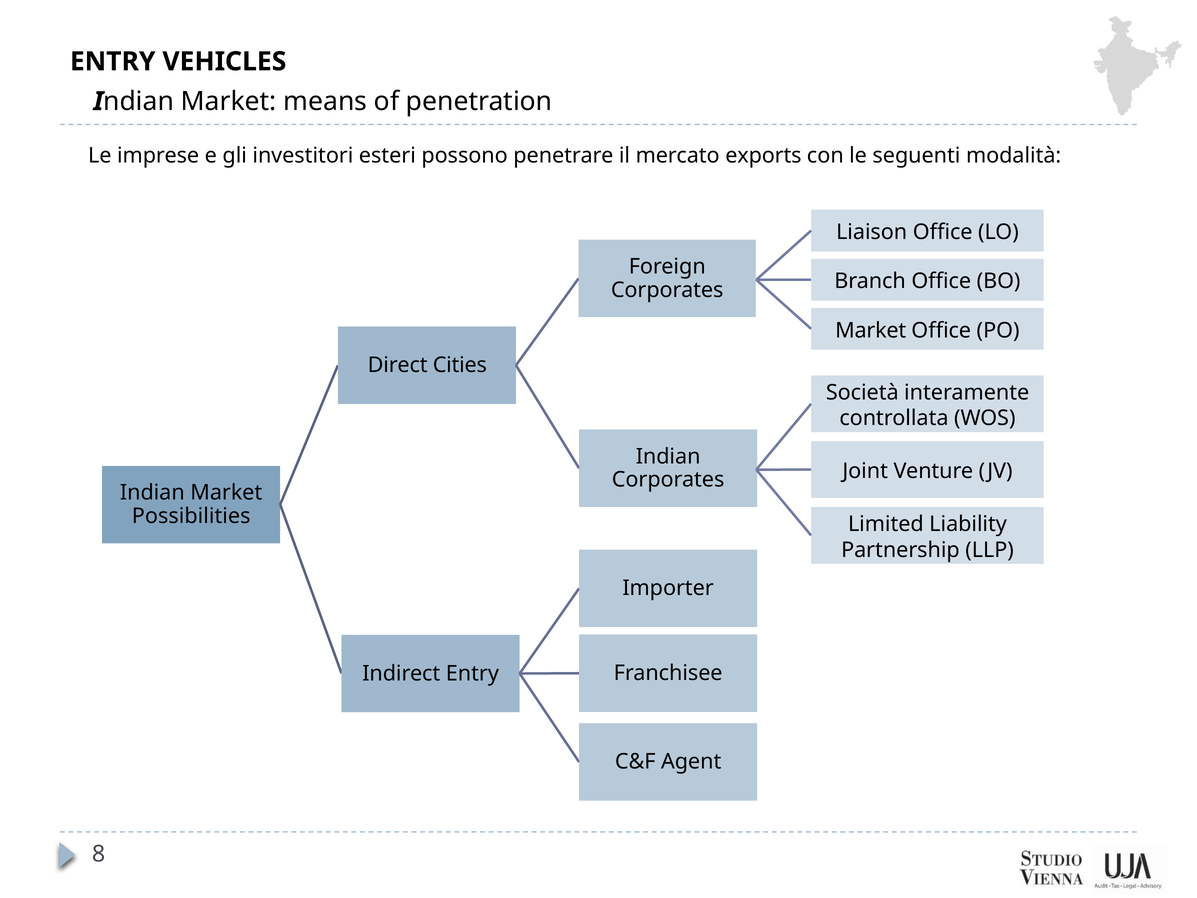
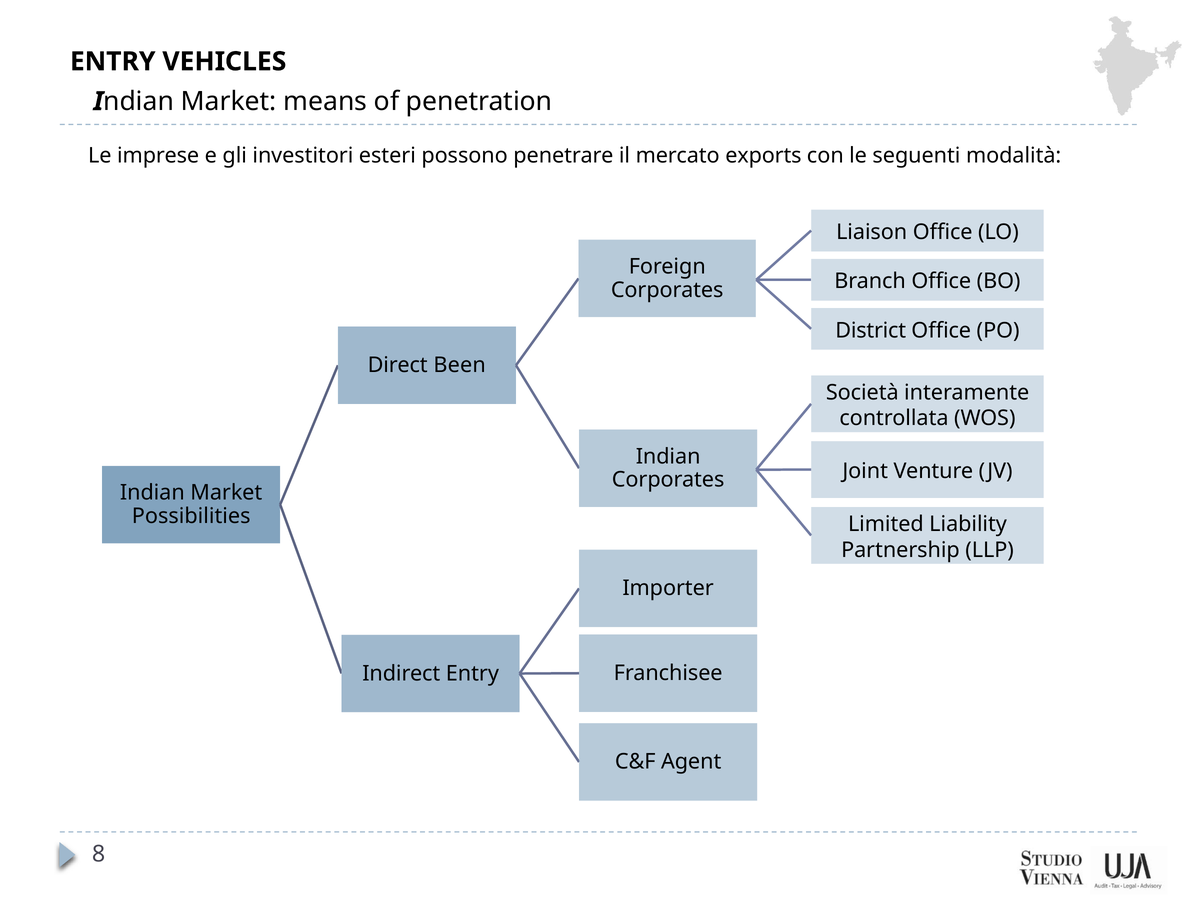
Market: Market -> District (871, 330)
Cities: Cities -> Been (460, 365)
